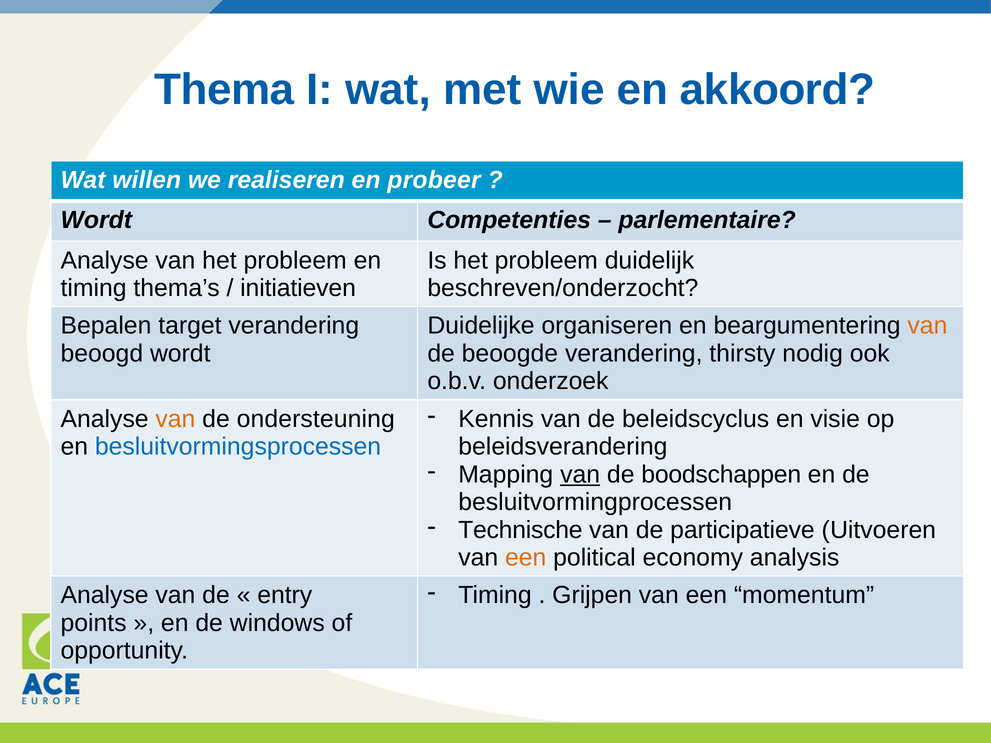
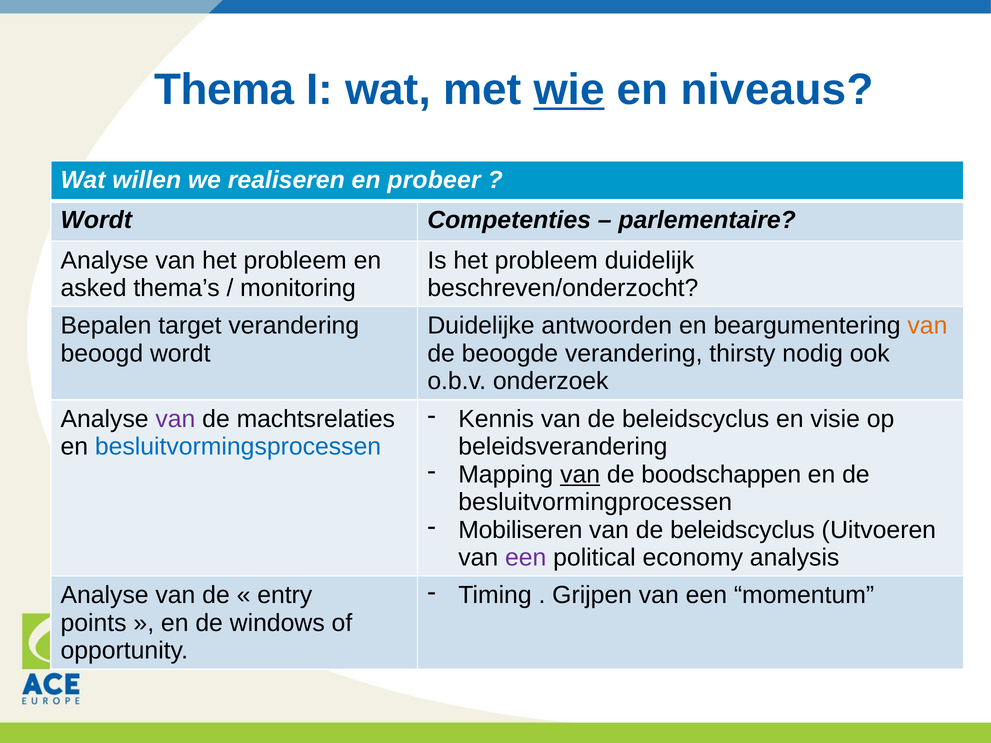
wie underline: none -> present (569, 90)
akkoord: akkoord -> niveaus (777, 90)
timing: timing -> asked (94, 288)
initiatieven: initiatieven -> monitoring (298, 288)
organiseren: organiseren -> antwoorden (607, 326)
van colour: orange -> purple (175, 419)
ondersteuning: ondersteuning -> machtsrelaties (316, 419)
Technische: Technische -> Mobiliseren (520, 530)
participatieve: participatieve -> beleidscyclus (743, 530)
een colour: orange -> purple (526, 558)
